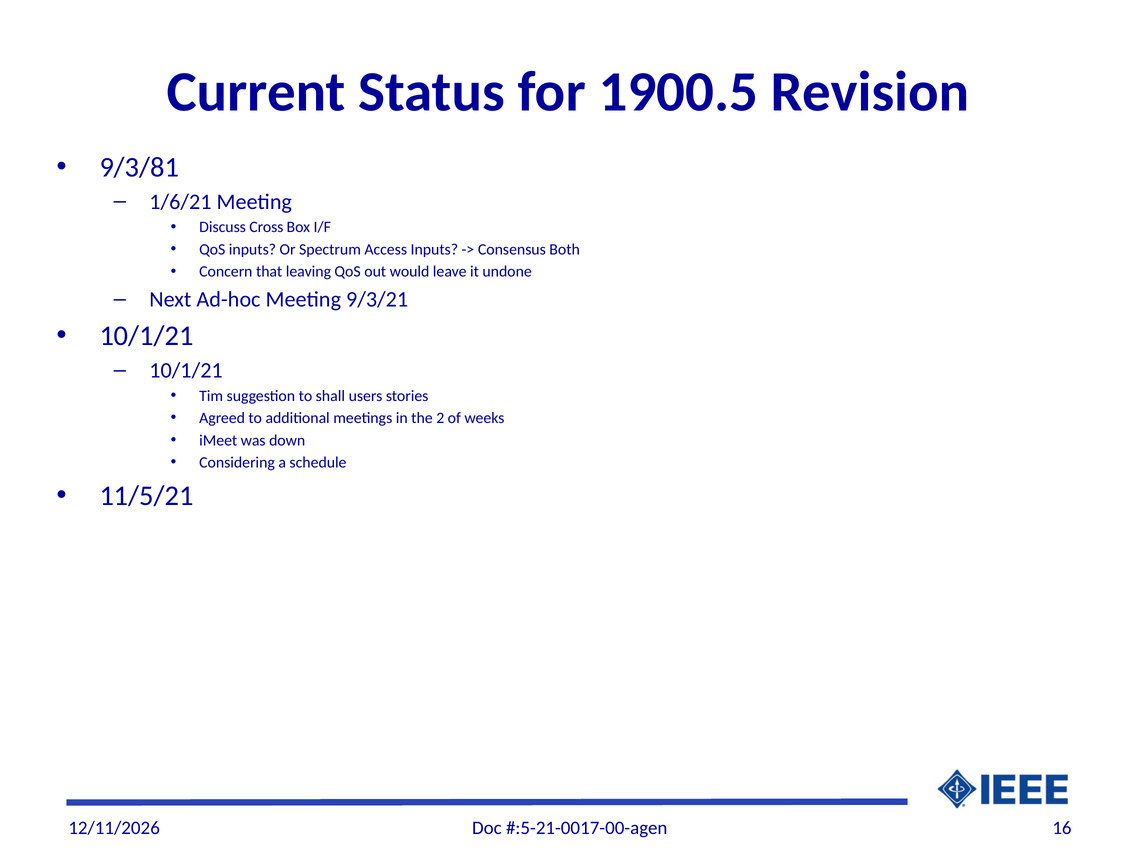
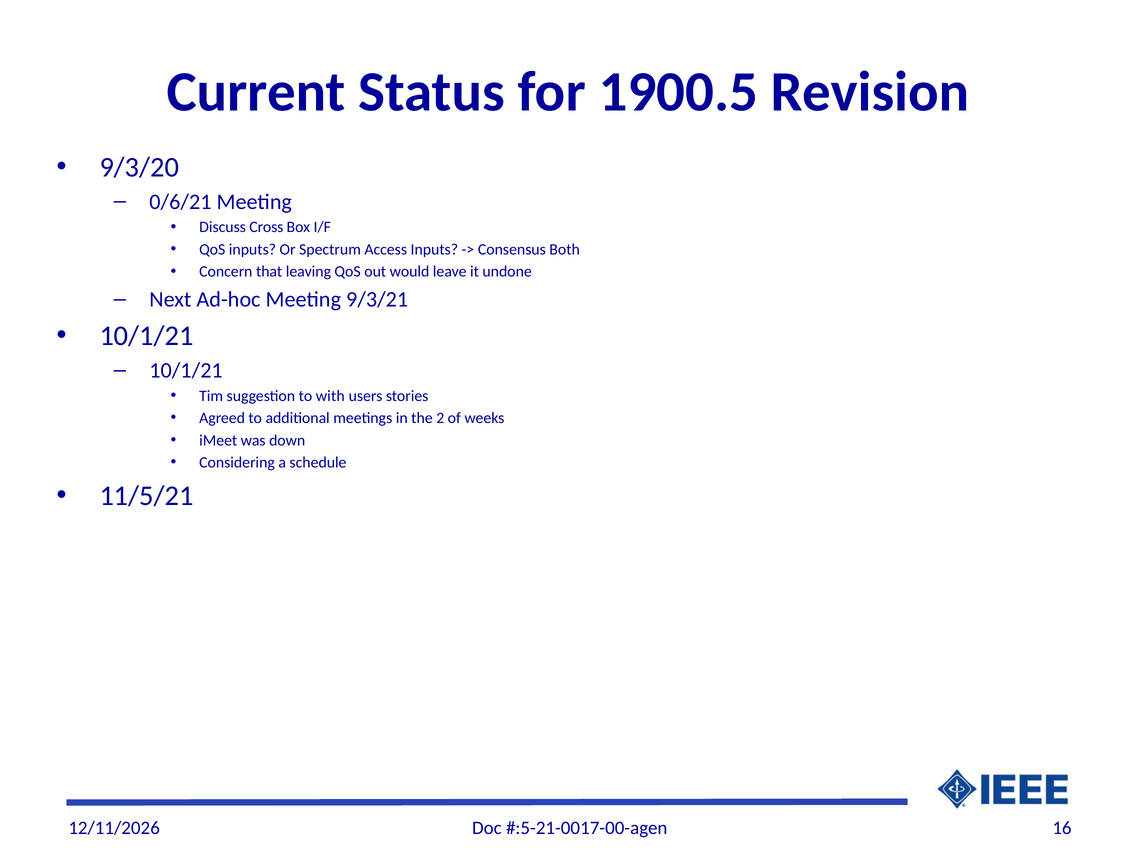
9/3/81: 9/3/81 -> 9/3/20 (139, 167)
1/6/21: 1/6/21 -> 0/6/21 (180, 202)
shall: shall -> with (330, 396)
